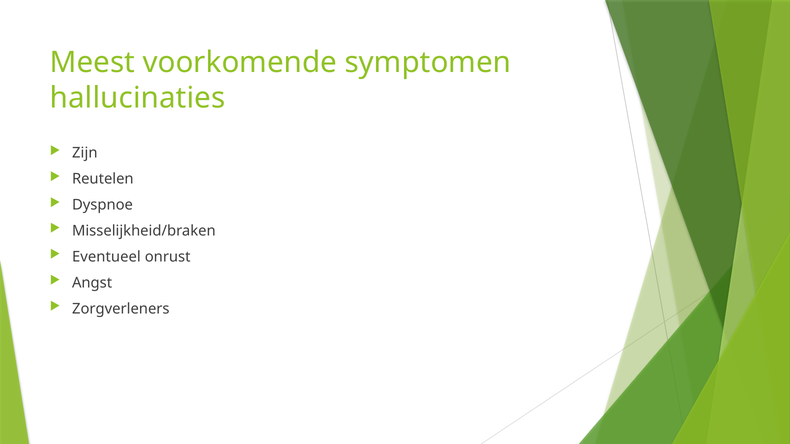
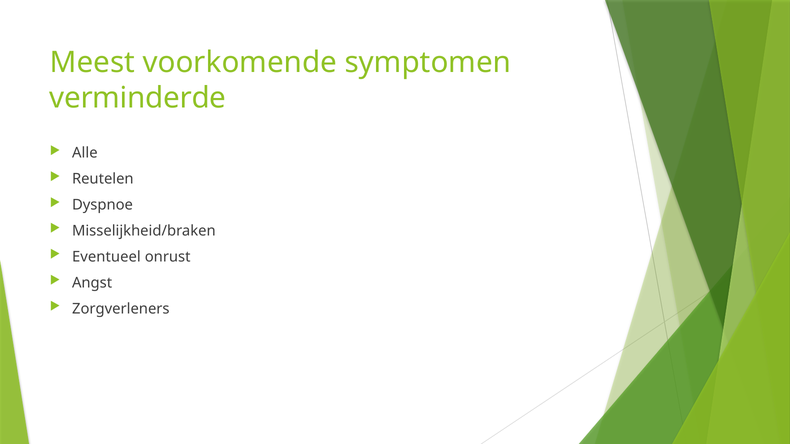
hallucinaties: hallucinaties -> verminderde (138, 98)
Zijn: Zijn -> Alle (85, 153)
